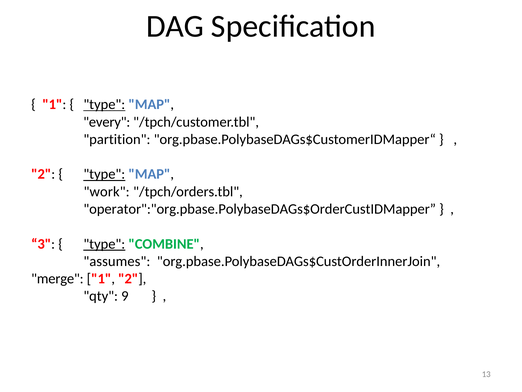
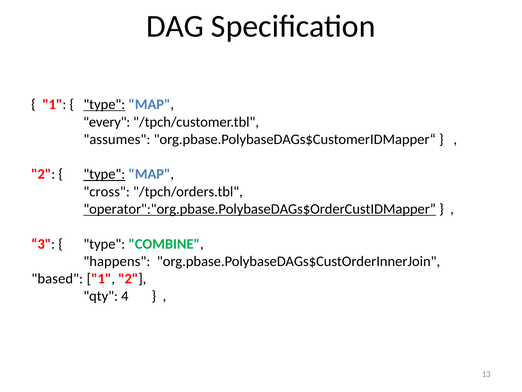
partition: partition -> assumes (117, 139)
work: work -> cross (107, 191)
operator":"org.pbase.PolybaseDAGs$OrderCustIDMapper underline: none -> present (260, 209)
type underline: present -> none (104, 244)
assumes: assumes -> happens (117, 261)
merge: merge -> based (57, 278)
9: 9 -> 4 (125, 296)
